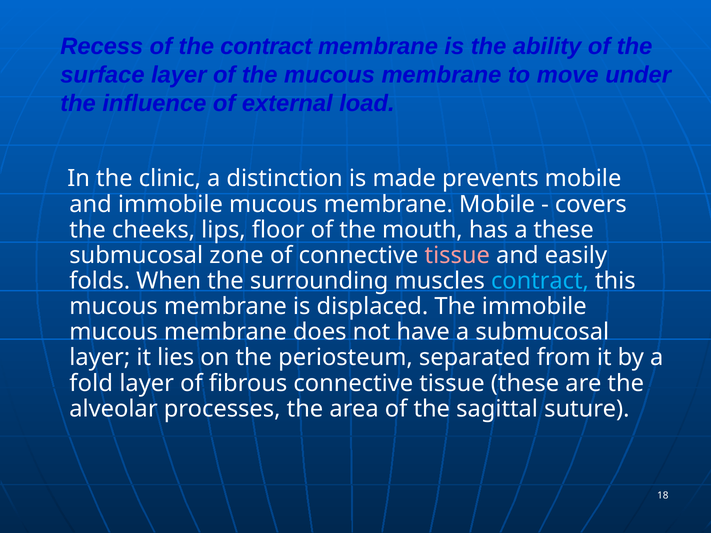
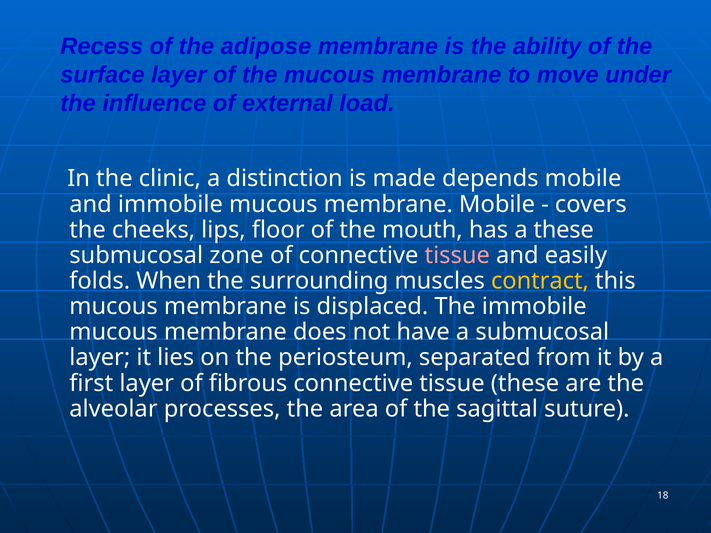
the contract: contract -> adipose (266, 47)
prevents: prevents -> depends (490, 179)
contract colour: light blue -> yellow (540, 281)
fold: fold -> first (91, 383)
